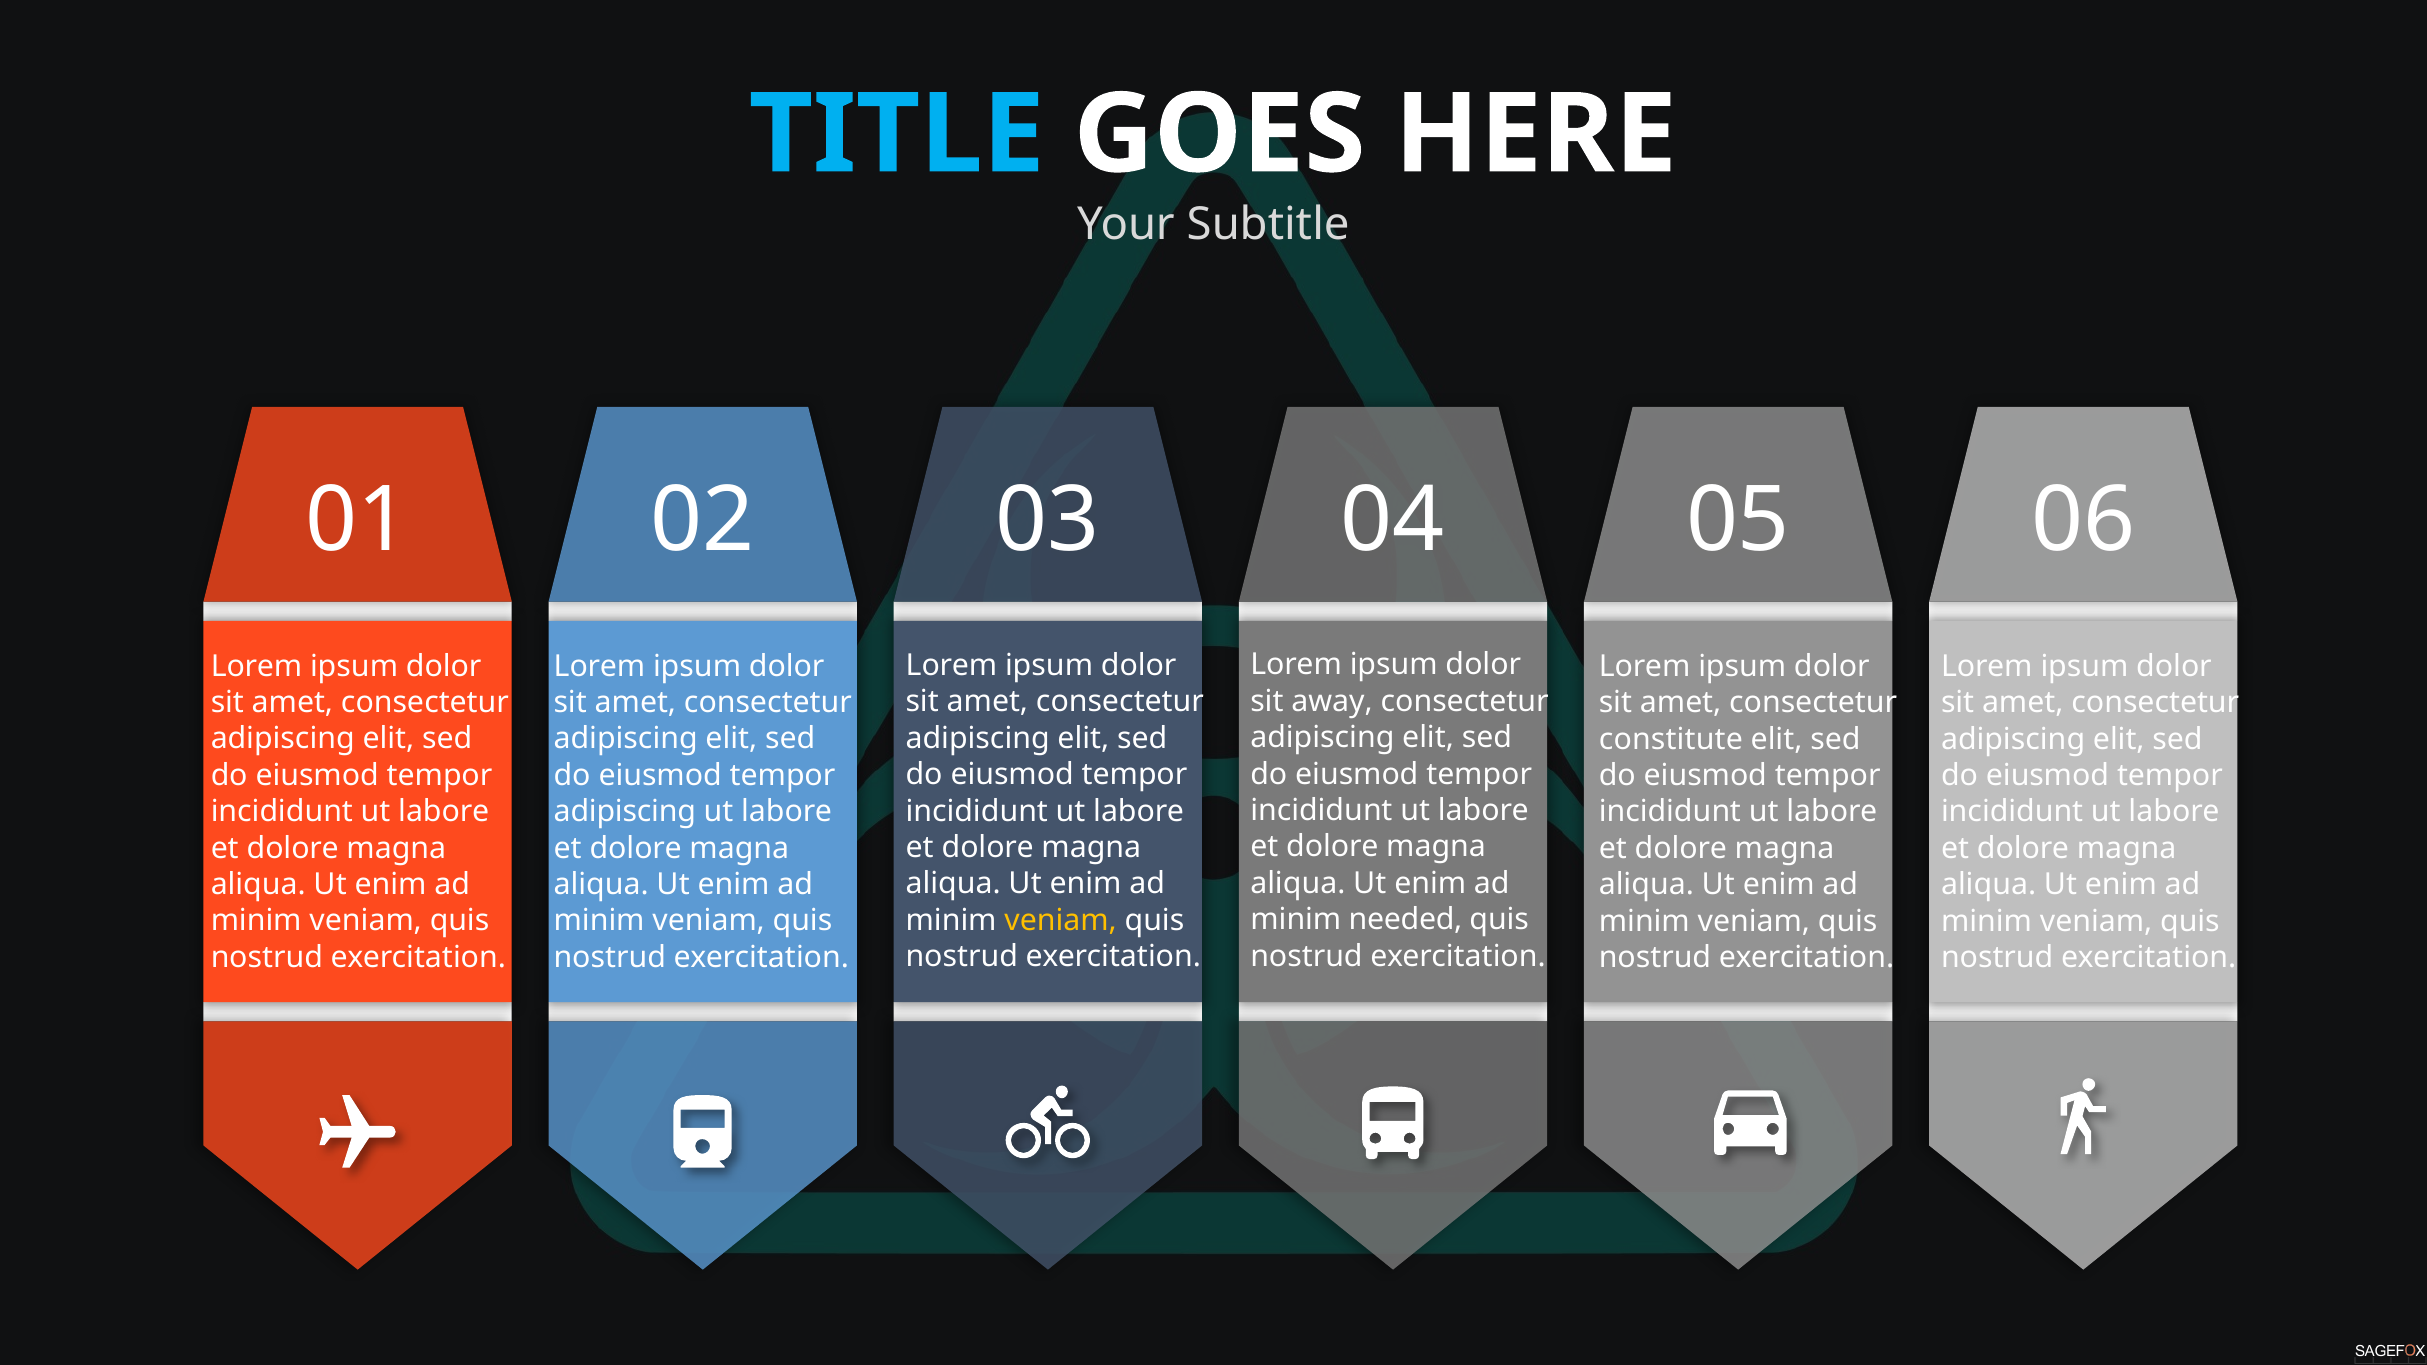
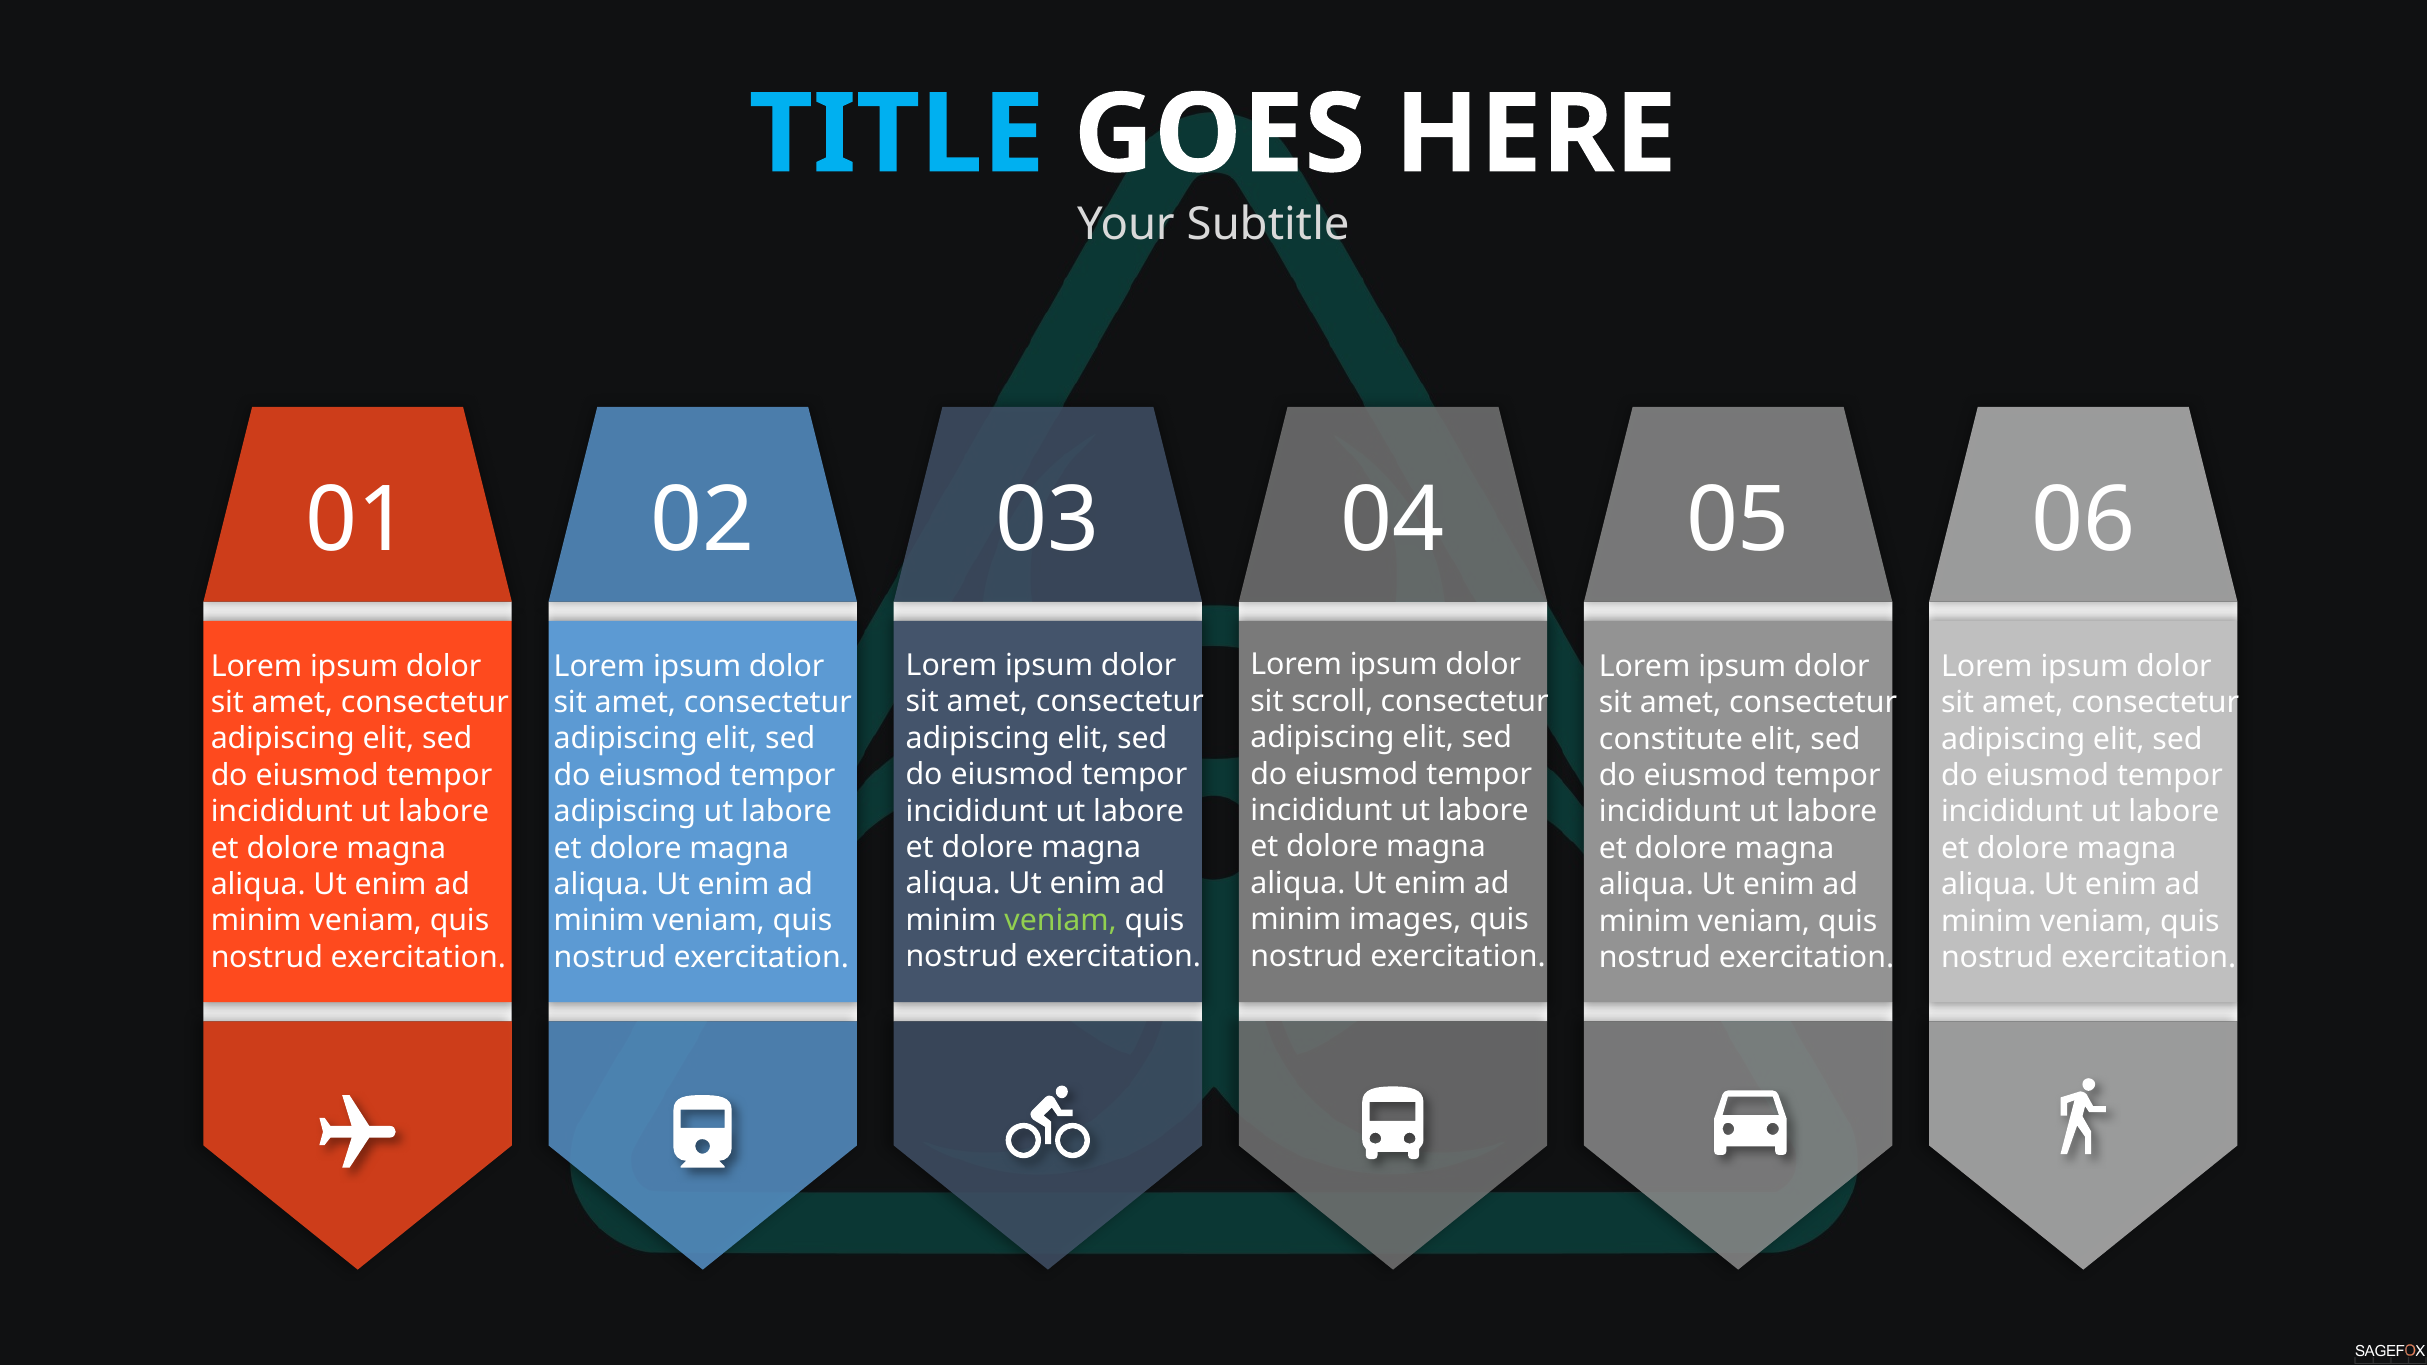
away: away -> scroll (1332, 701)
needed: needed -> images (1405, 920)
veniam colour: yellow -> light green (1061, 920)
